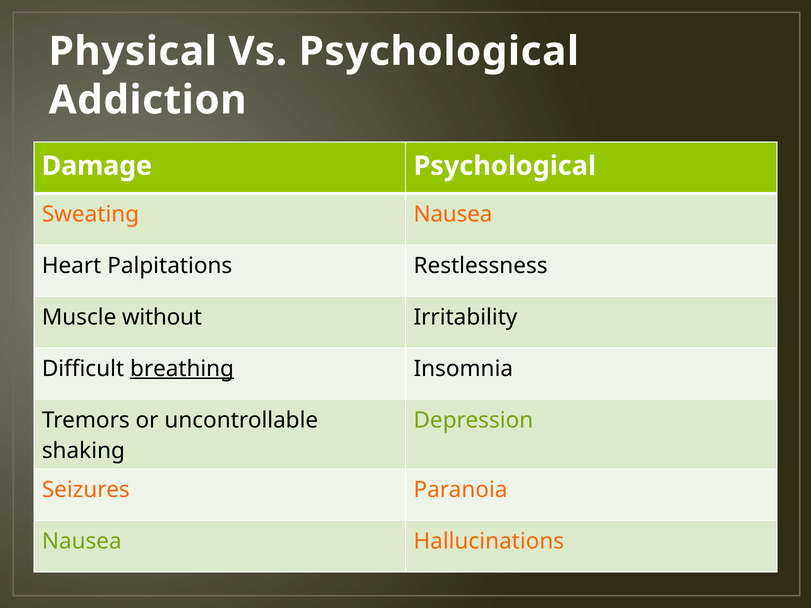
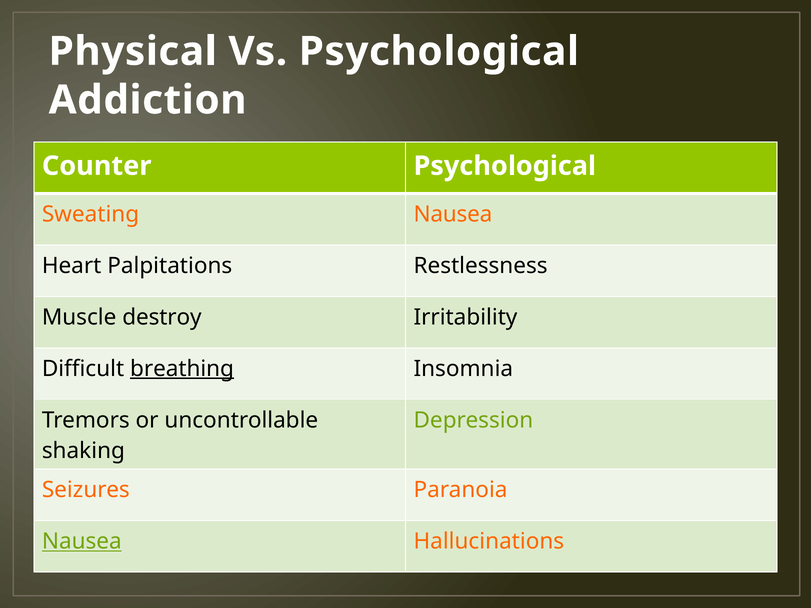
Damage: Damage -> Counter (97, 166)
without: without -> destroy (162, 317)
Nausea underline: none -> present (82, 542)
